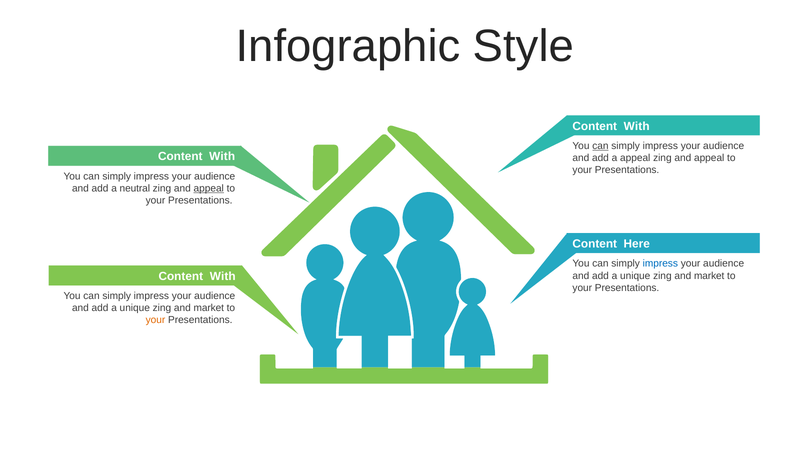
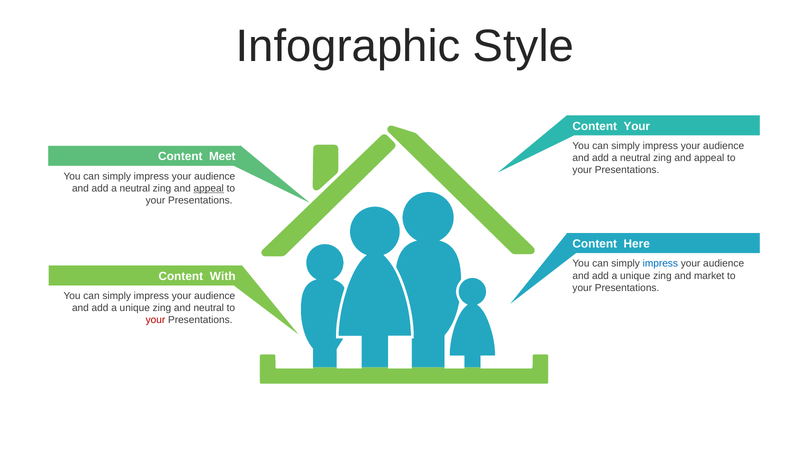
With: With -> Your (637, 126)
can underline: present -> none (600, 146)
With: With -> Meet (222, 157)
appeal: appeal -> neutral (635, 158)
market: market -> neutral (209, 308)
your colour: orange -> red (156, 320)
